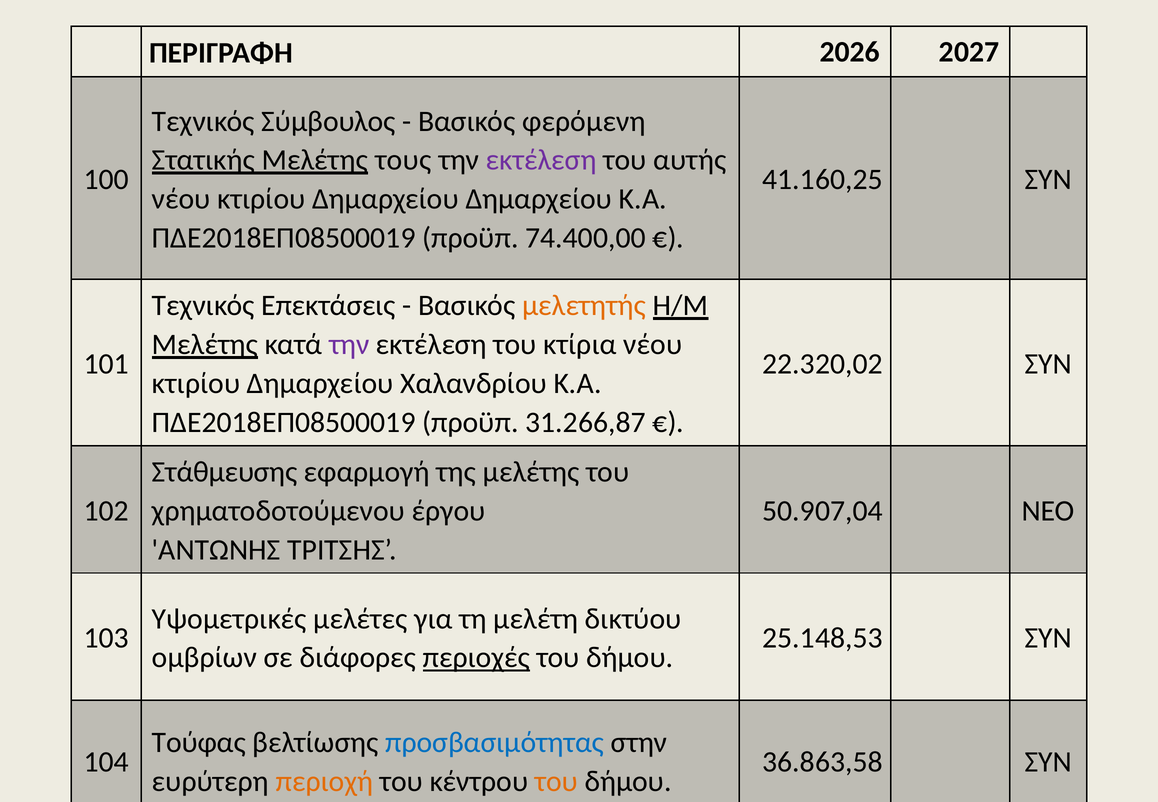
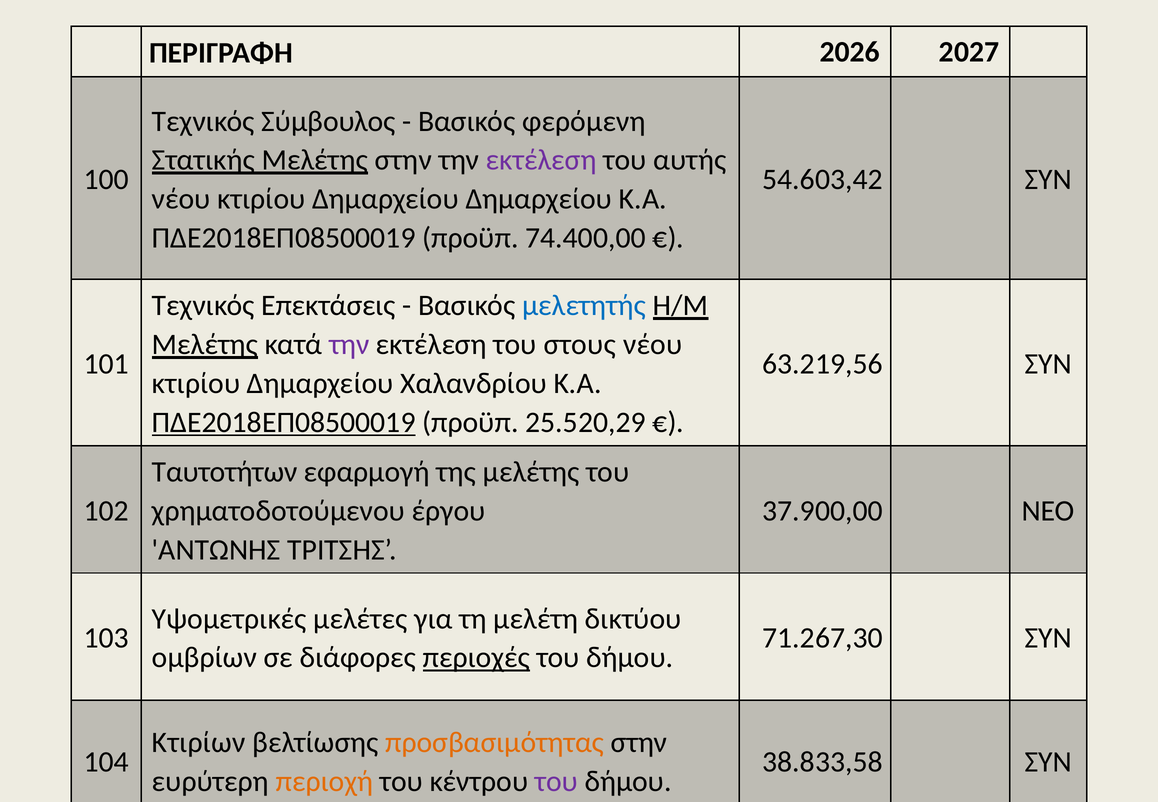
Μελέτης τους: τους -> στην (403, 160)
41.160,25: 41.160,25 -> 54.603,42 (822, 180)
μελετητής colour: orange -> blue (584, 306)
κτίρια: κτίρια -> στους (580, 344)
22.320,02: 22.320,02 -> 63.219,56 (822, 364)
ΠΔΕ2018ΕΠ08500019 underline: none -> present (284, 422)
31.266,87: 31.266,87 -> 25.520,29 (585, 422)
Στάθμευσης: Στάθμευσης -> Ταυτοτήτων (225, 472)
50.907,04: 50.907,04 -> 37.900,00 (822, 511)
25.148,53: 25.148,53 -> 71.267,30 (822, 638)
Τούφας: Τούφας -> Κτιρίων (199, 742)
προσβασιμότητας colour: blue -> orange (495, 742)
36.863,58: 36.863,58 -> 38.833,58 (822, 761)
του colour: orange -> purple (556, 781)
